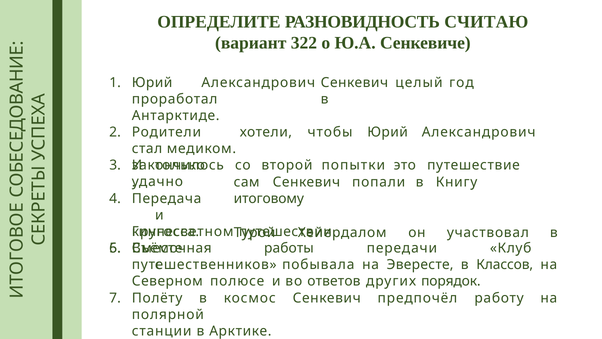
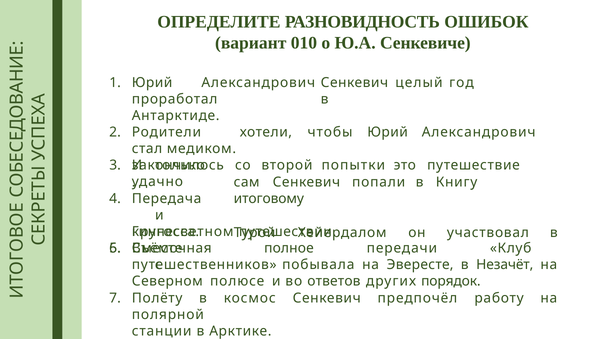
СЧИТАЮ: СЧИТАЮ -> ОШИБОК (486, 22)
322: 322 -> 010 (304, 43)
работы: работы -> полное (289, 248)
Классов: Классов -> Незачёт (505, 265)
